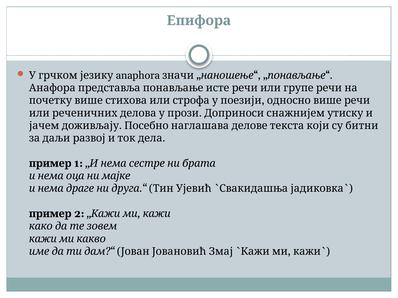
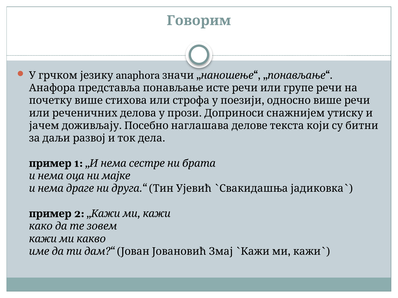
Епифора: Епифора -> Говорим (199, 21)
